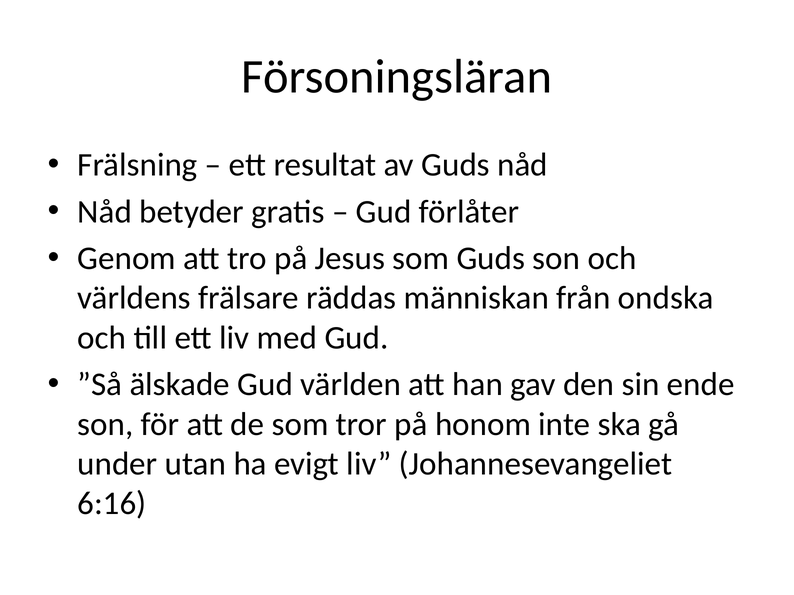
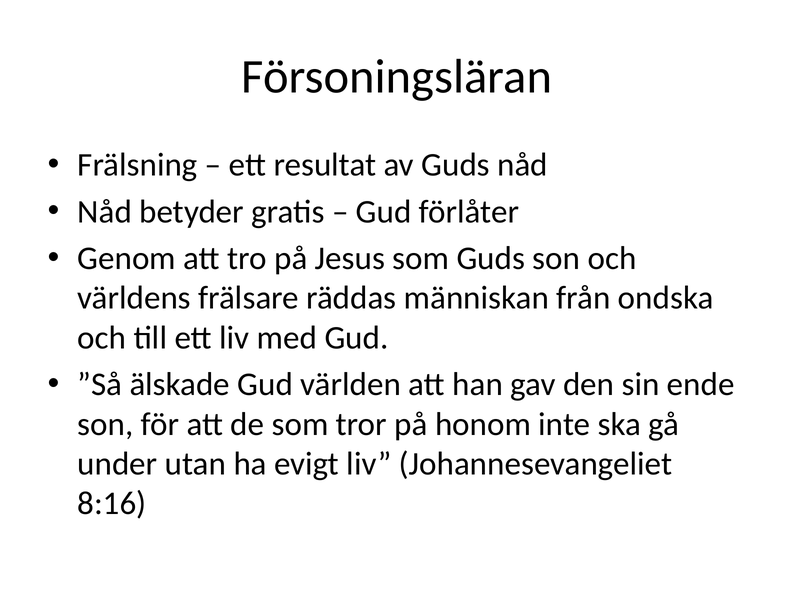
6:16: 6:16 -> 8:16 (112, 504)
